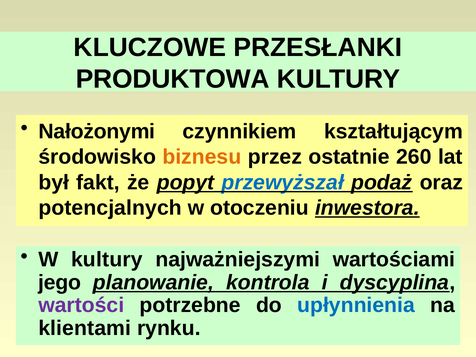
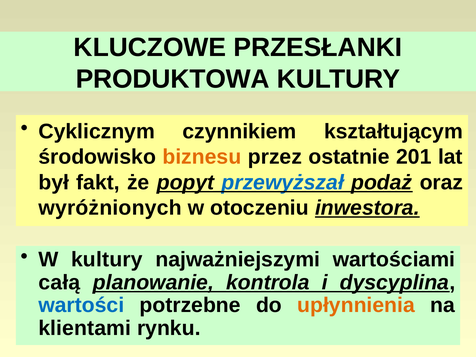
Nałożonymi: Nałożonymi -> Cyklicznym (97, 132)
260: 260 -> 201 (414, 157)
potencjalnych: potencjalnych -> wyróżnionych (110, 208)
jego: jego -> całą (59, 282)
wartości colour: purple -> blue (81, 305)
upłynnienia colour: blue -> orange (356, 305)
